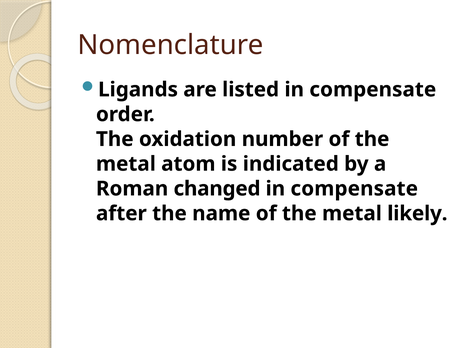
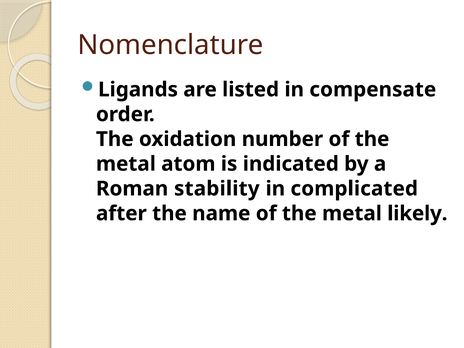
changed: changed -> stability (217, 189)
compensate: compensate -> complicated (354, 189)
